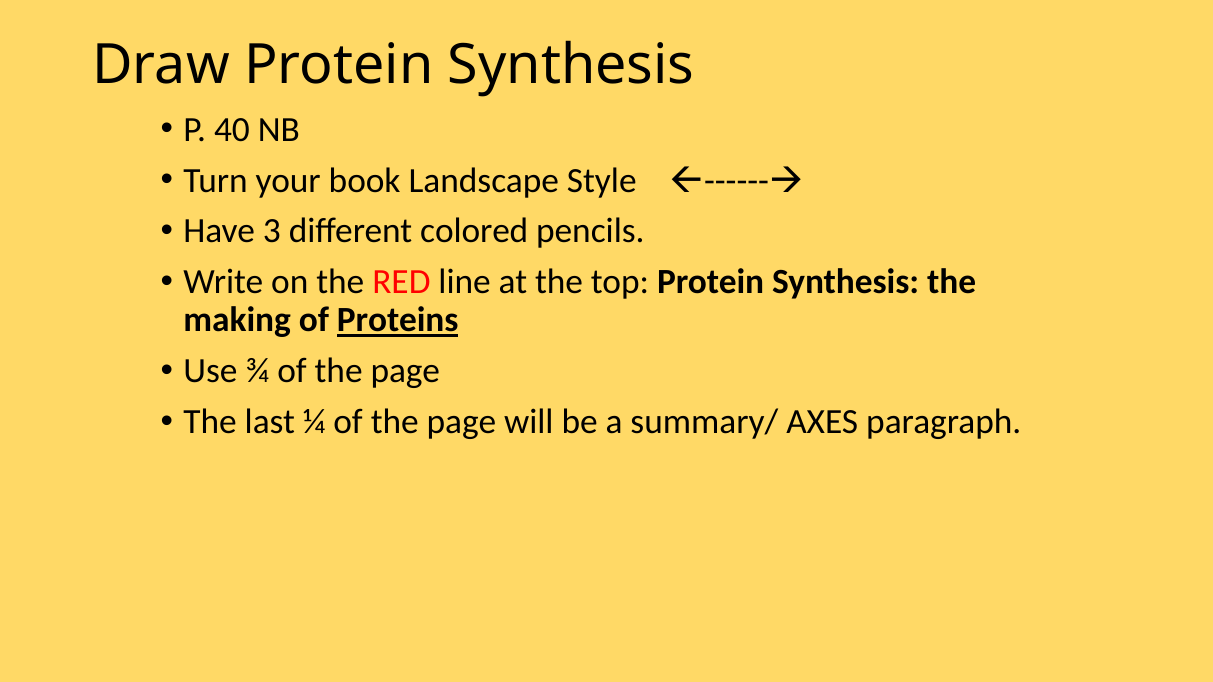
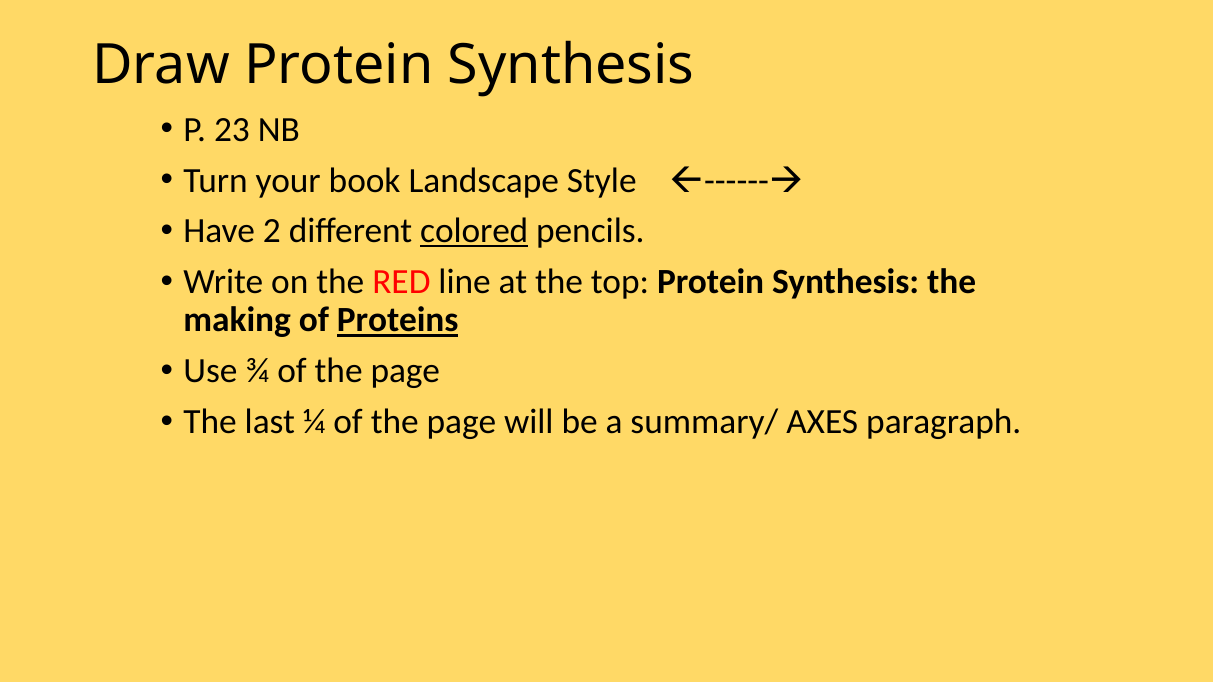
40: 40 -> 23 (232, 130)
3: 3 -> 2 (272, 231)
colored underline: none -> present (474, 231)
